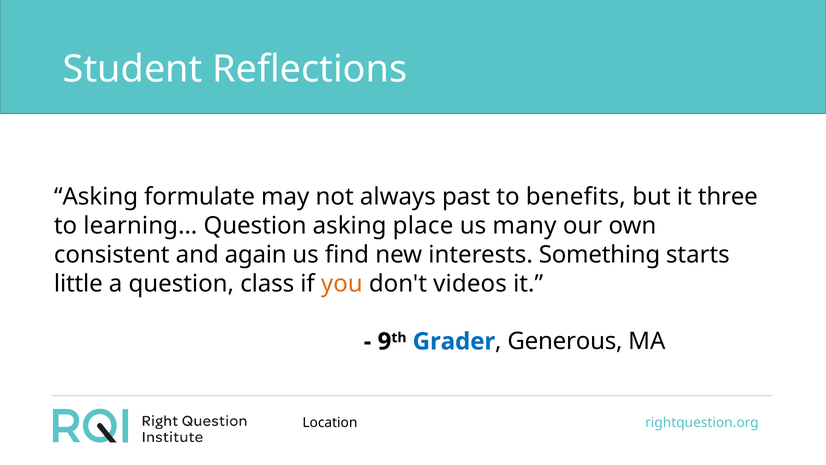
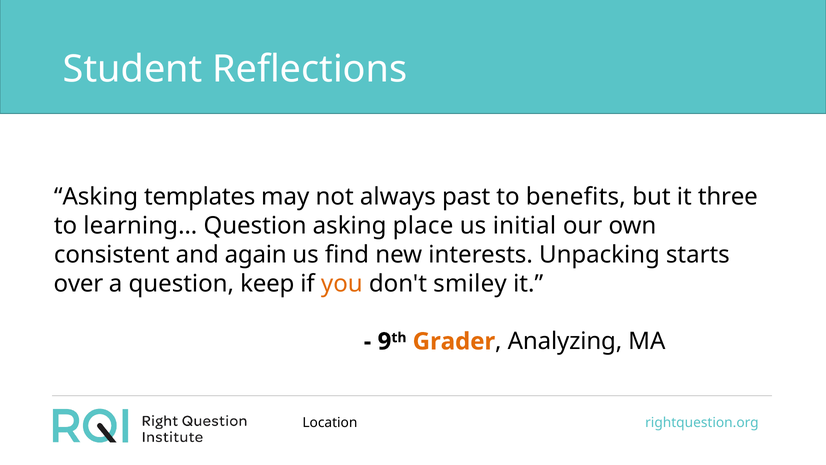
formulate: formulate -> templates (200, 197)
many: many -> initial (524, 226)
Something: Something -> Unpacking (599, 254)
little: little -> over (78, 283)
class: class -> keep (267, 283)
videos: videos -> smiley (470, 283)
Grader colour: blue -> orange (454, 341)
Generous: Generous -> Analyzing (565, 341)
